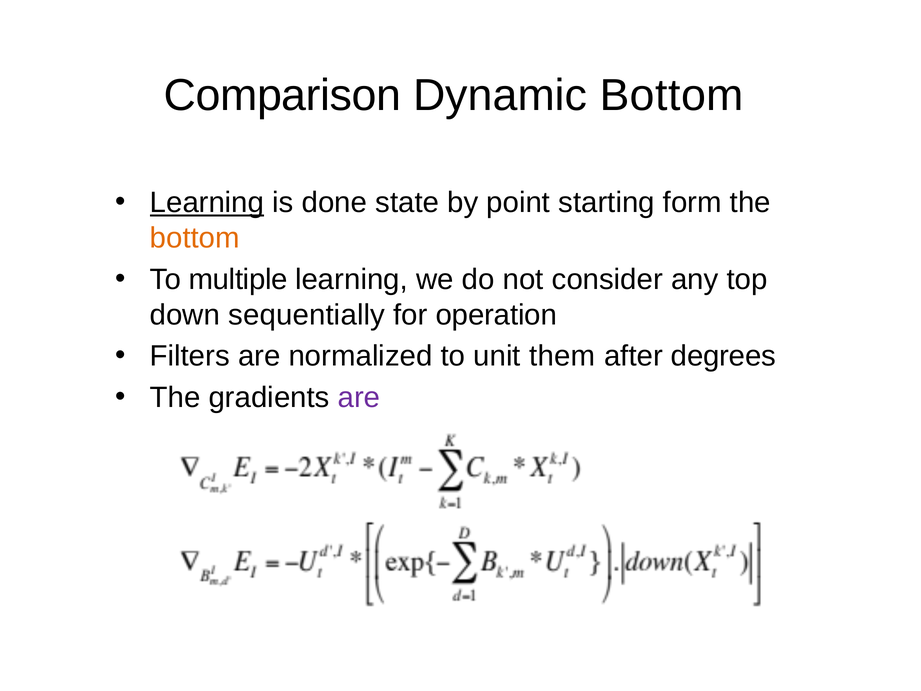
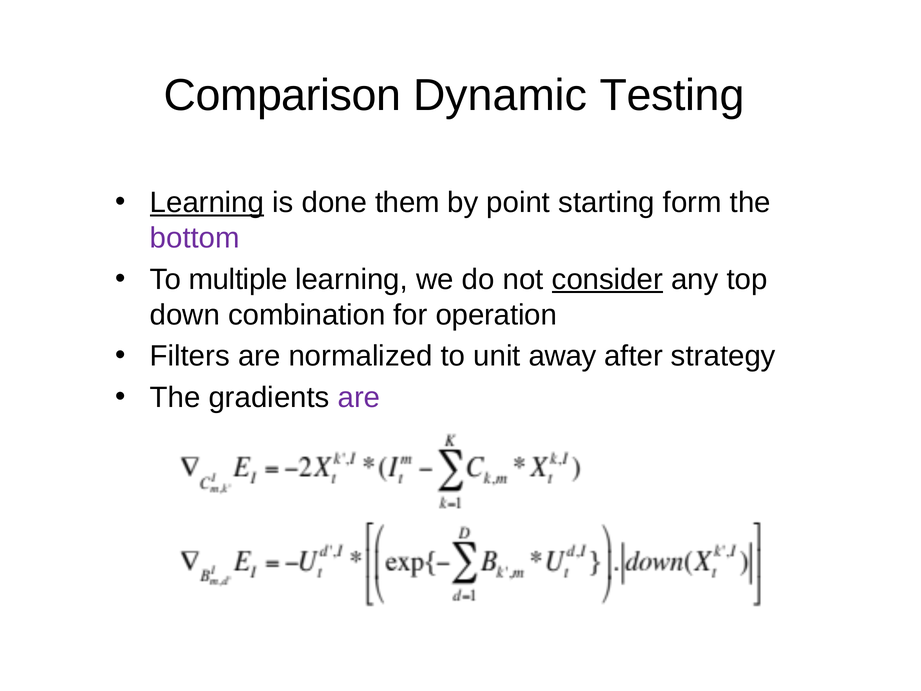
Dynamic Bottom: Bottom -> Testing (672, 96)
state: state -> them (407, 203)
bottom colour: orange -> purple (195, 238)
consider underline: none -> present (607, 279)
sequentially: sequentially -> combination (307, 315)
them: them -> away (563, 356)
degrees: degrees -> strategy (723, 356)
